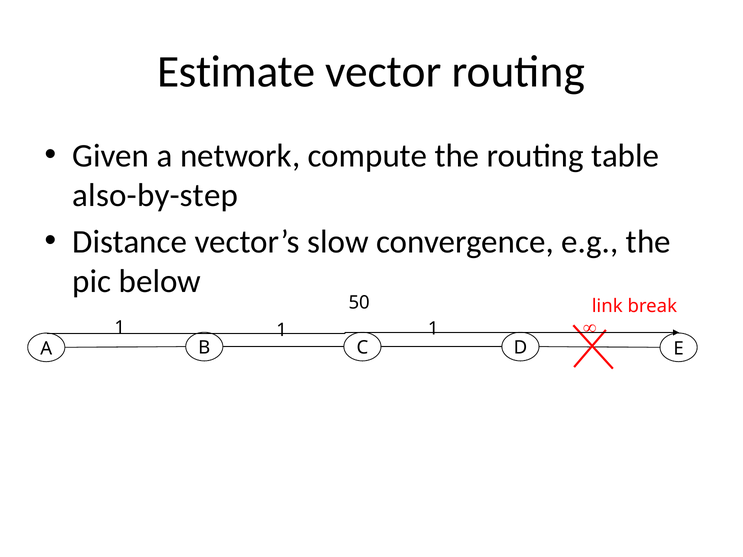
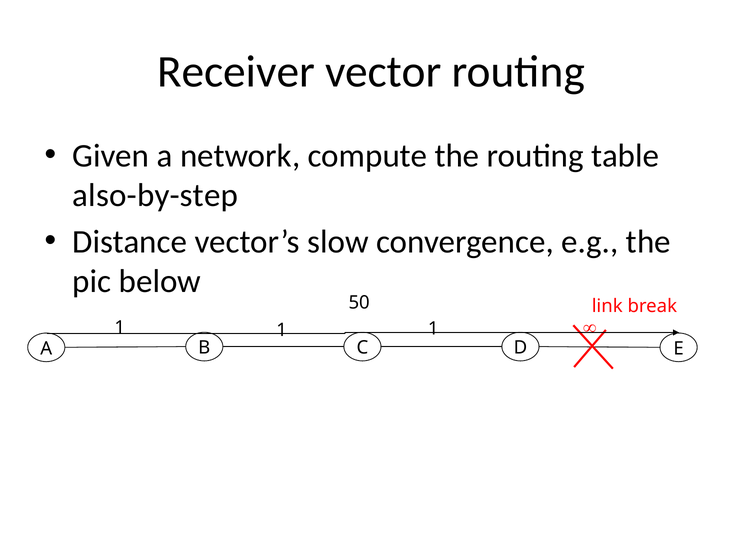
Estimate: Estimate -> Receiver (236, 72)
